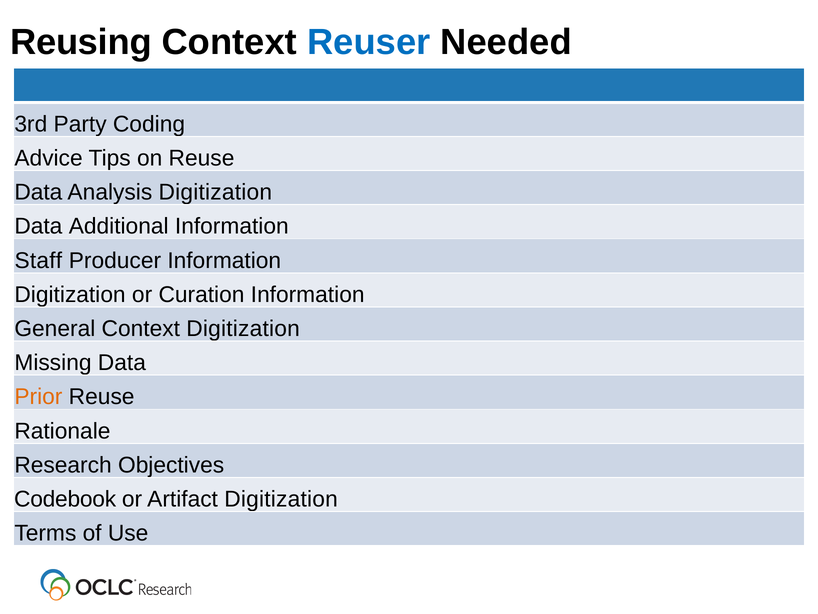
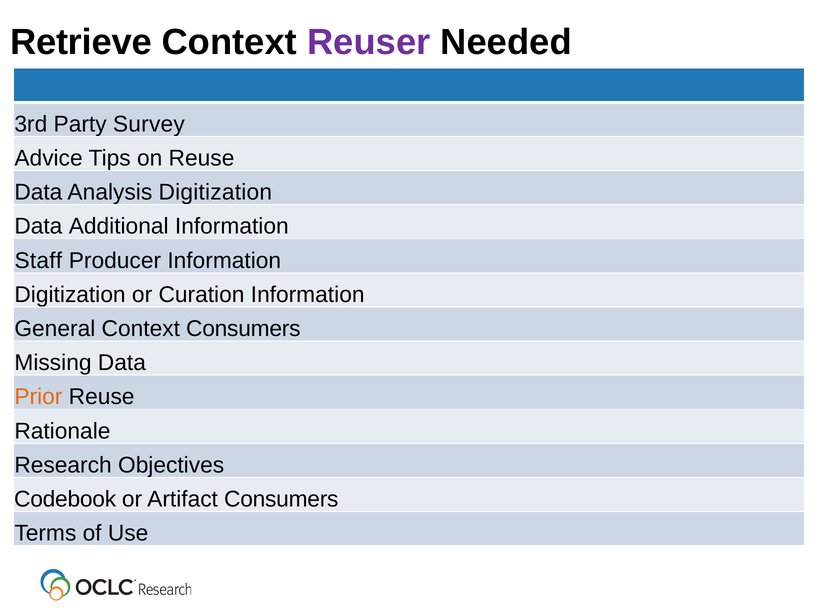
Reusing: Reusing -> Retrieve (81, 42)
Reuser colour: blue -> purple (369, 42)
Coding: Coding -> Survey (149, 124)
Context Digitization: Digitization -> Consumers (243, 328)
Artifact Digitization: Digitization -> Consumers (281, 499)
